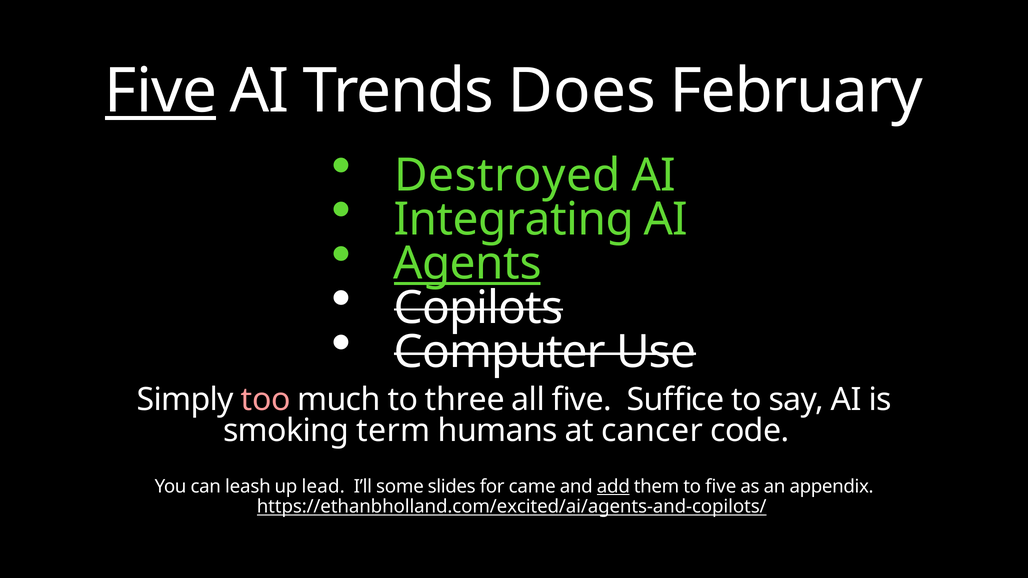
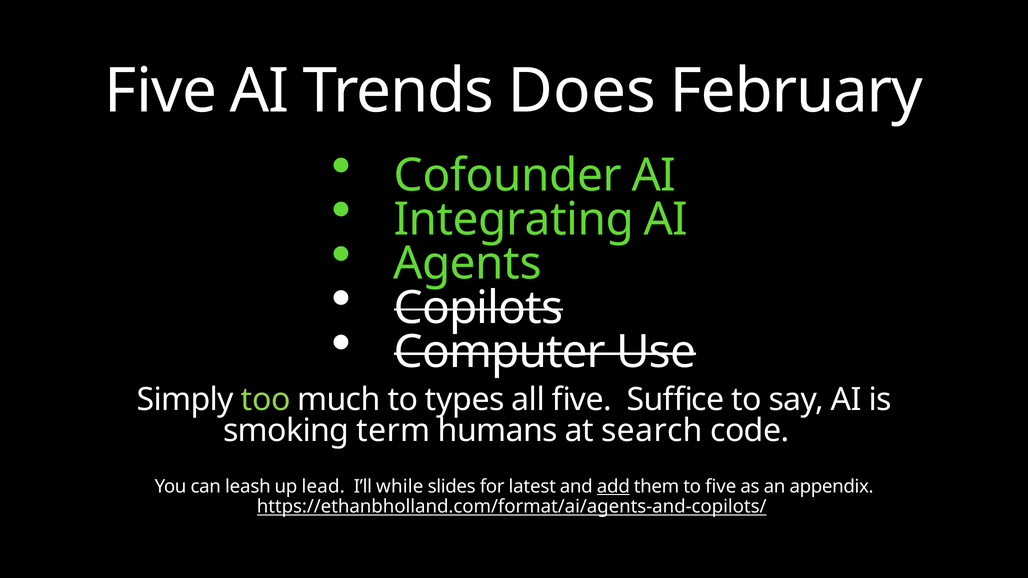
Five underline: present -> none (161, 91)
Destroyed: Destroyed -> Cofounder (508, 175)
Agents underline: present -> none (467, 264)
too colour: pink -> light green (266, 400)
three: three -> types (465, 400)
cancer: cancer -> search (652, 431)
some: some -> while (400, 487)
came: came -> latest (532, 487)
https://ethanbholland.com/excited/ai/agents-and-copilots/: https://ethanbholland.com/excited/ai/agents-and-copilots/ -> https://ethanbholland.com/format/ai/agents-and-copilots/ (512, 507)
